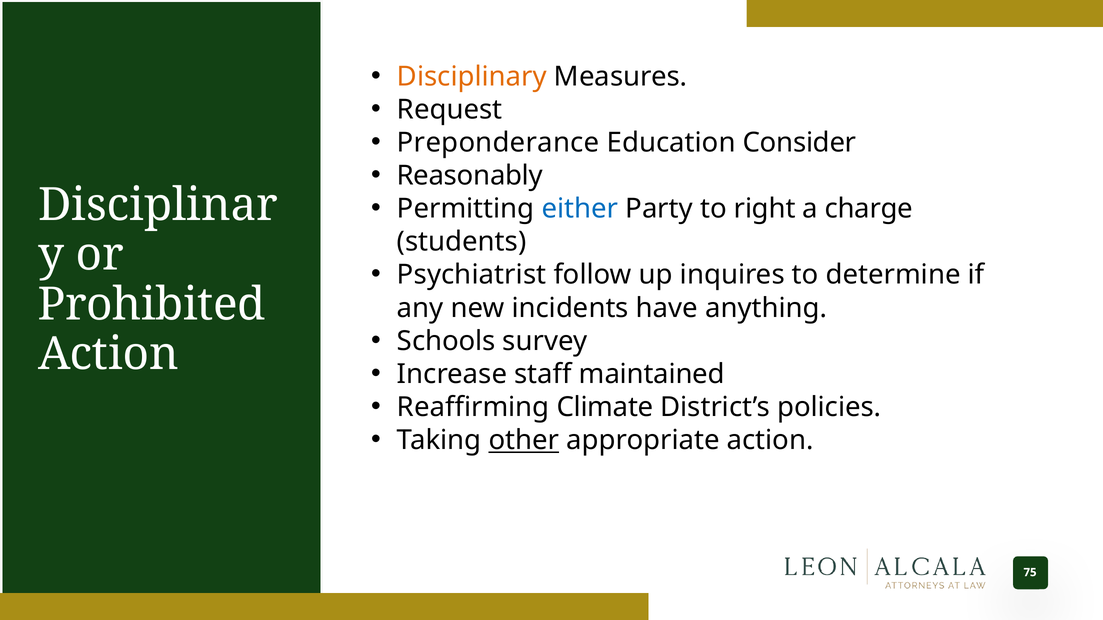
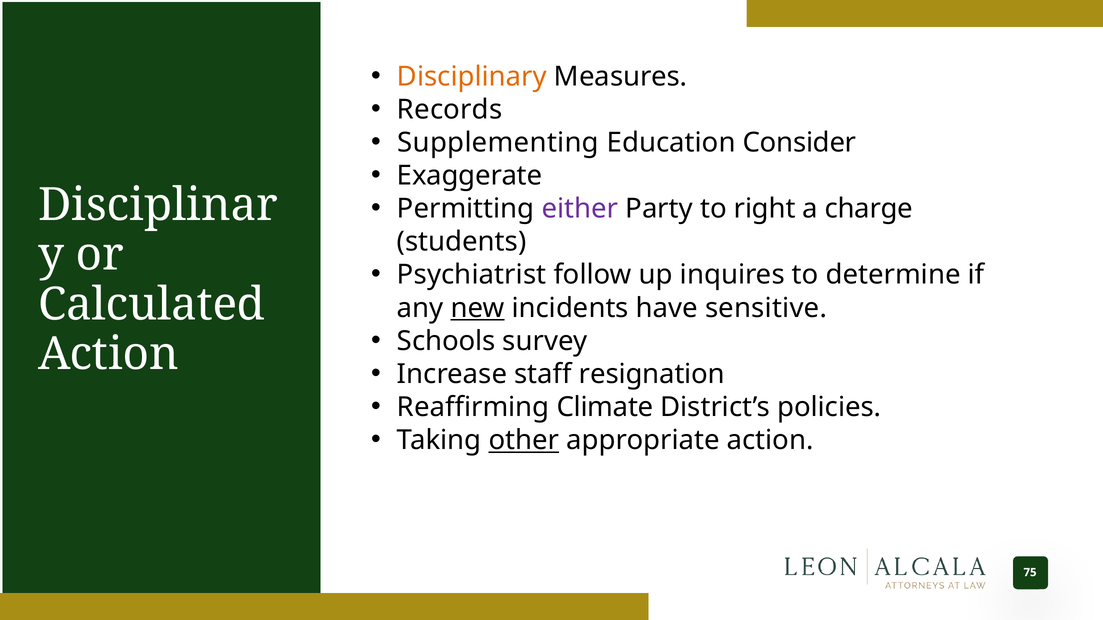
Request: Request -> Records (450, 110)
Preponderance: Preponderance -> Supplementing (498, 143)
Reasonably: Reasonably -> Exaggerate (470, 176)
either colour: blue -> purple (580, 209)
Prohibited: Prohibited -> Calculated (152, 305)
new underline: none -> present (478, 308)
anything: anything -> sensitive (766, 308)
maintained: maintained -> resignation (652, 374)
